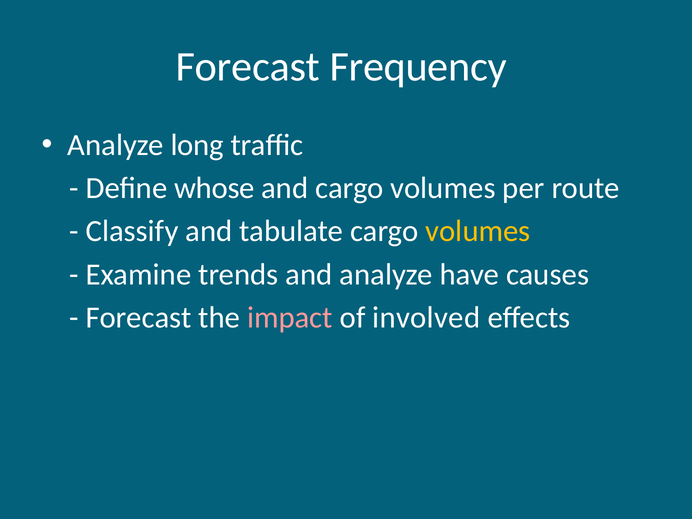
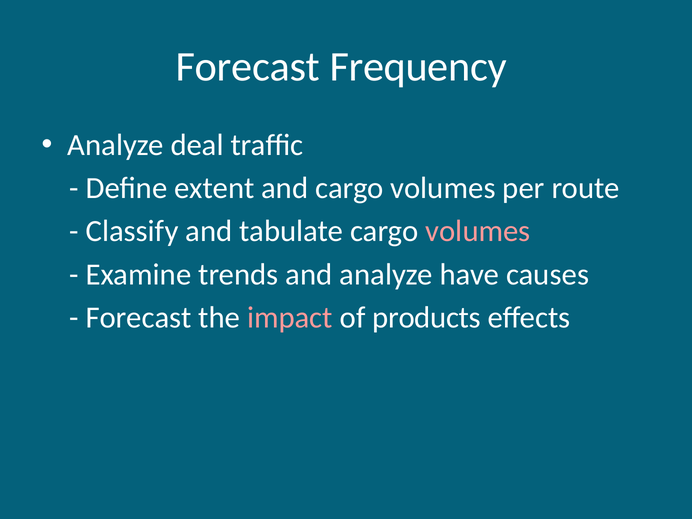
long: long -> deal (197, 145)
whose: whose -> extent (214, 188)
volumes colour: yellow -> pink (478, 231)
involved: involved -> products (427, 317)
